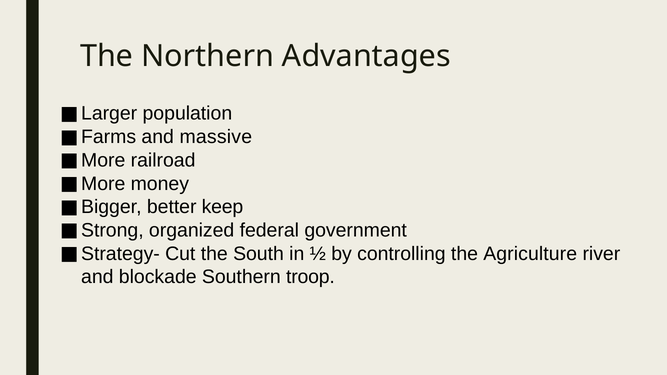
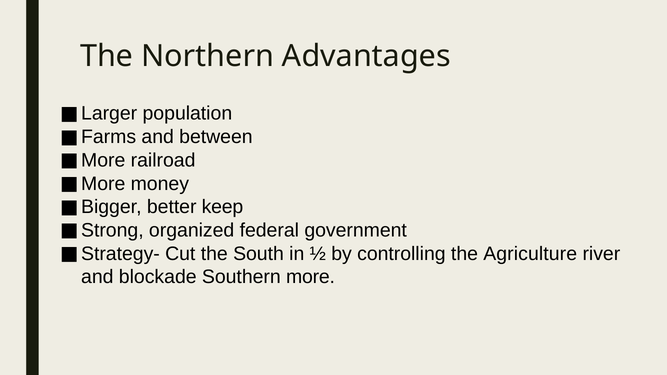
massive: massive -> between (216, 137)
troop: troop -> more (310, 277)
